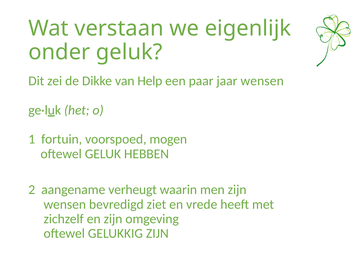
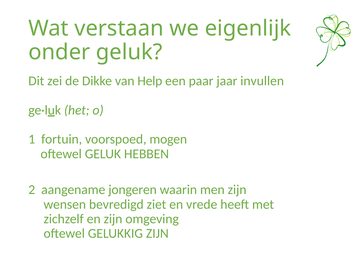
jaar wensen: wensen -> invullen (262, 81)
verheugt: verheugt -> jongeren (133, 190)
